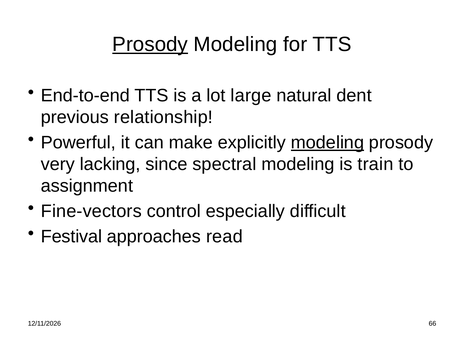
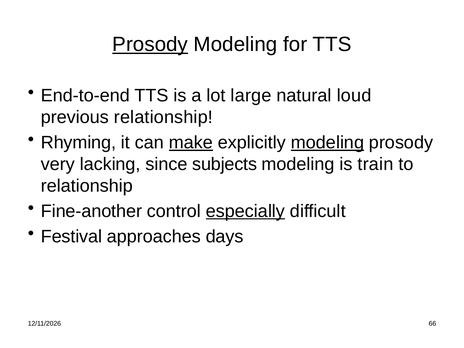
dent: dent -> loud (354, 96)
Powerful: Powerful -> Rhyming (78, 143)
make underline: none -> present (191, 143)
spectral: spectral -> subjects (225, 164)
assignment: assignment -> relationship (87, 186)
Fine-vectors: Fine-vectors -> Fine-another (91, 211)
especially underline: none -> present (245, 211)
read: read -> days (225, 236)
